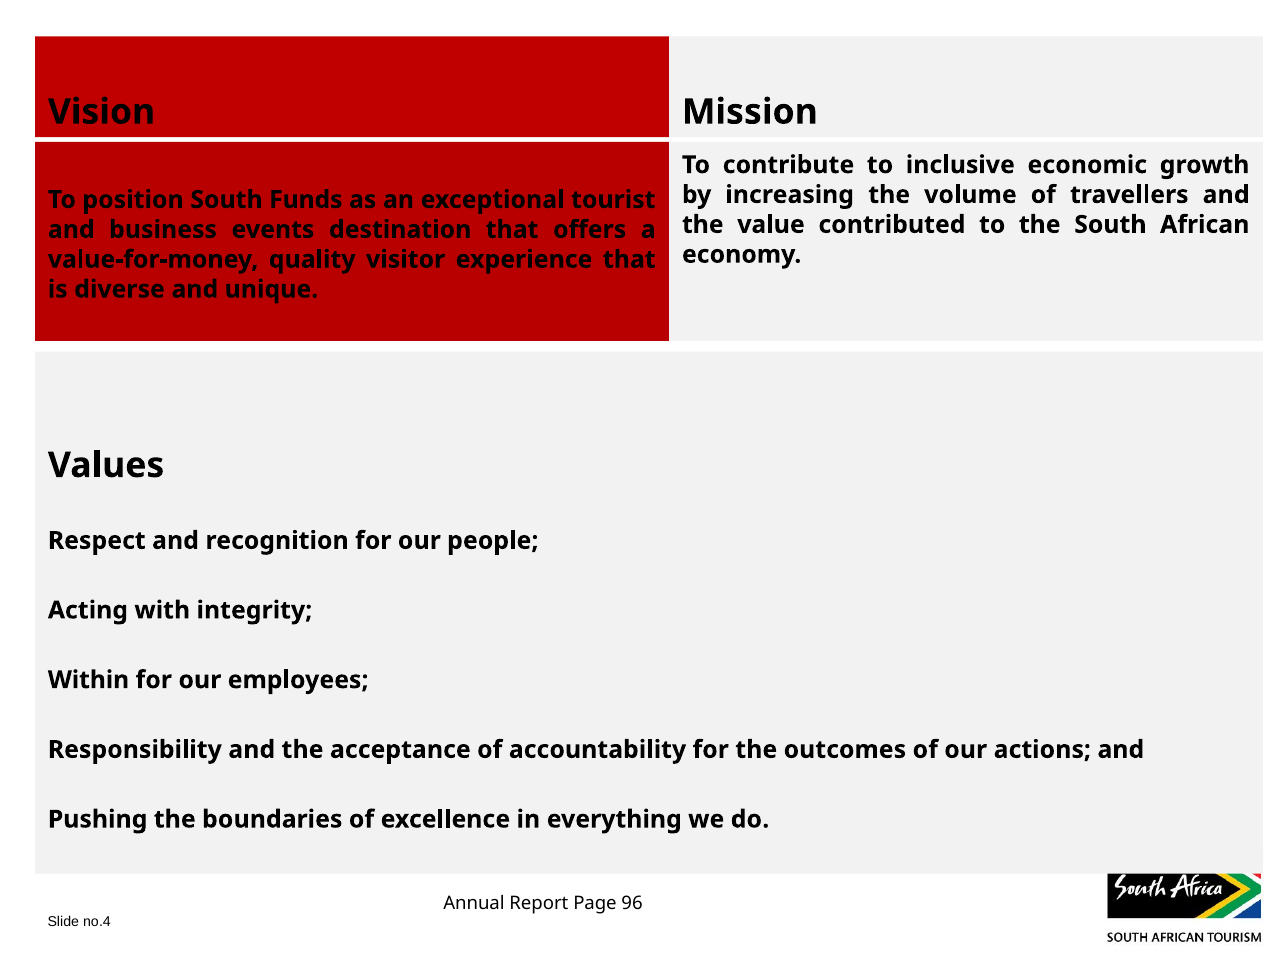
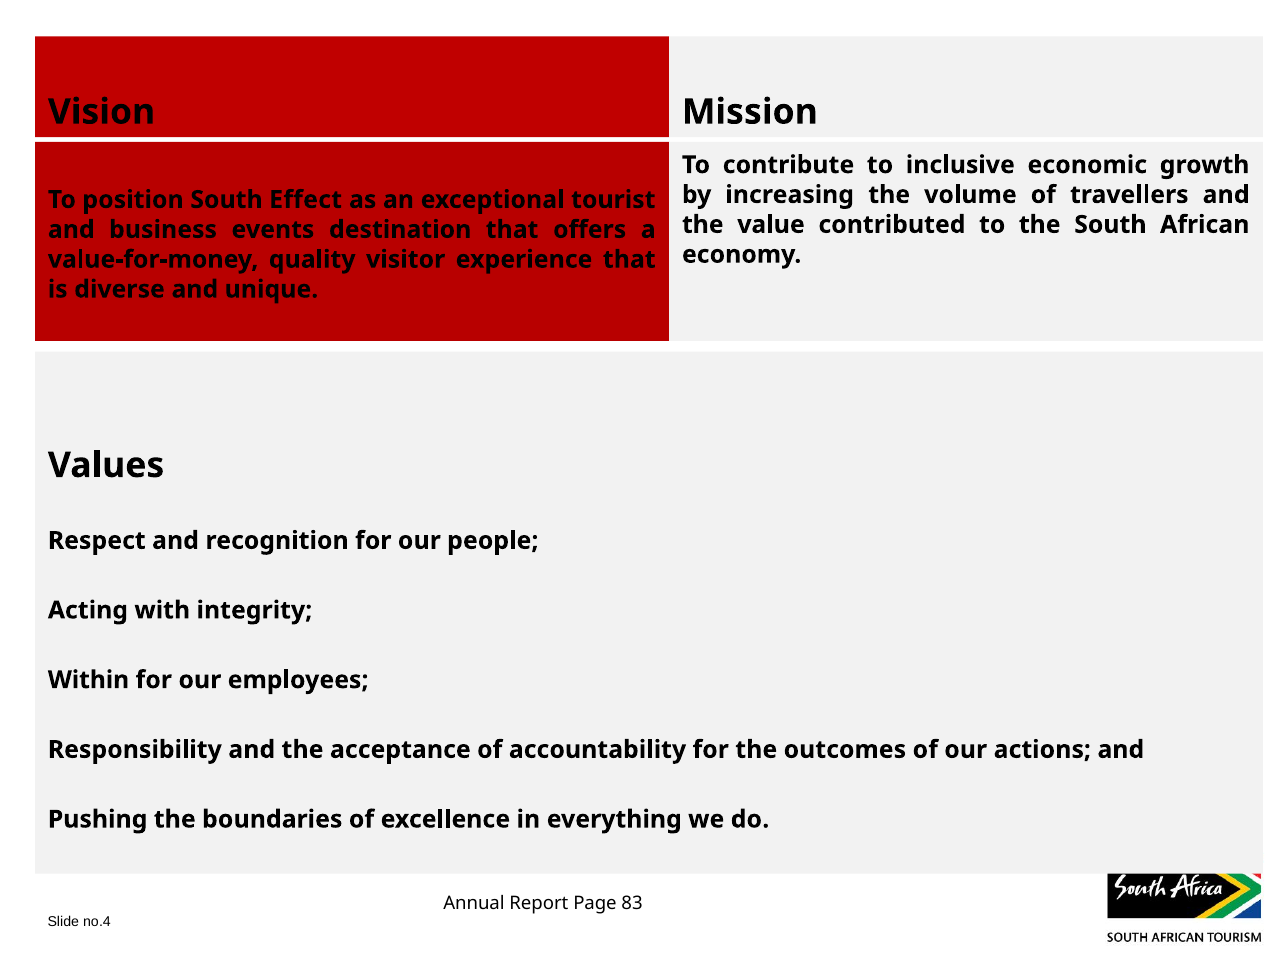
Funds: Funds -> Effect (306, 200)
96: 96 -> 83 (632, 903)
